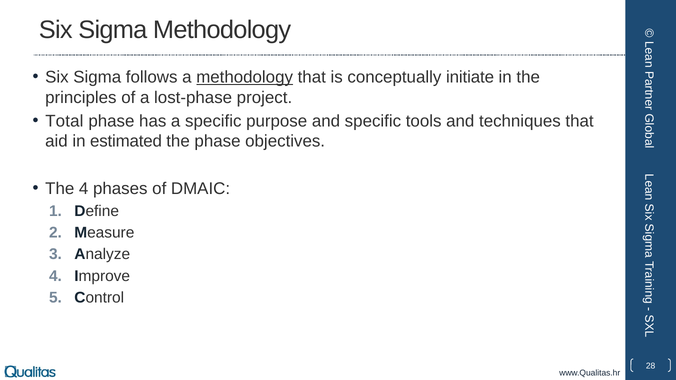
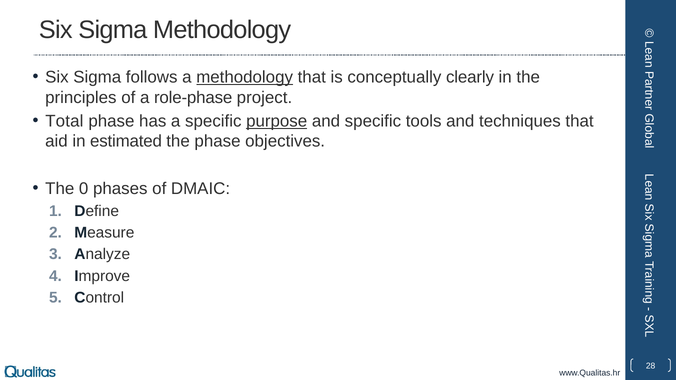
initiate: initiate -> clearly (470, 77)
lost-phase: lost-phase -> role-phase (193, 98)
purpose underline: none -> present (277, 121)
The 4: 4 -> 0 (84, 189)
